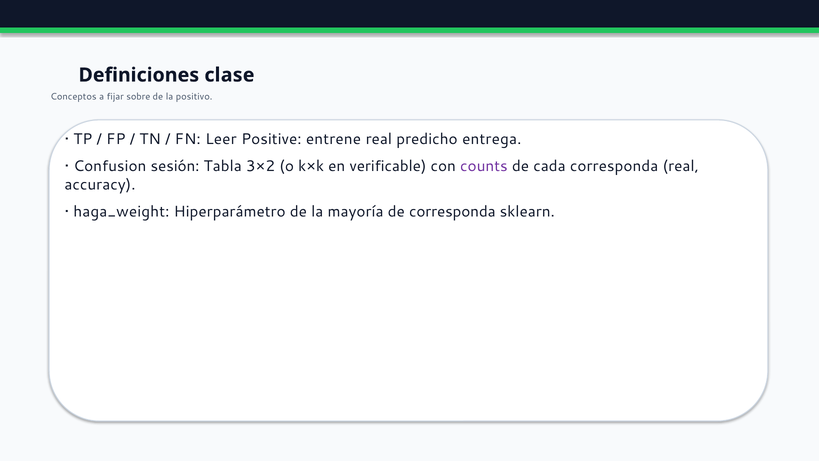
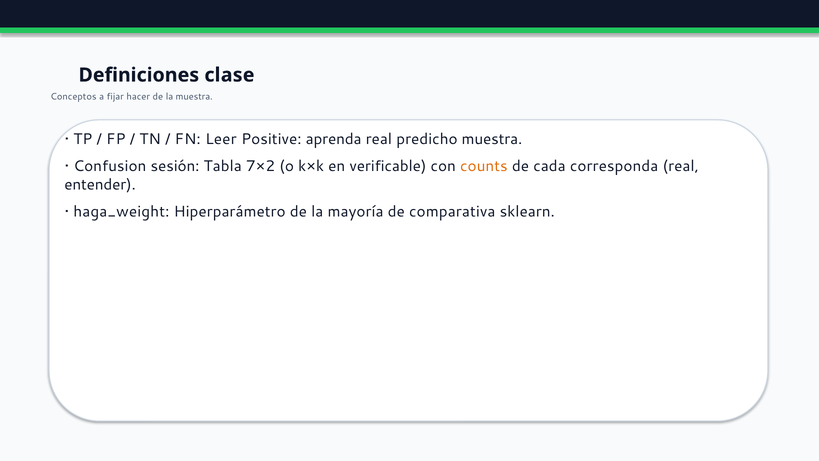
sobre: sobre -> hacer (138, 97)
la positivo: positivo -> muestra (194, 97)
entrene: entrene -> aprenda (334, 139)
predicho entrega: entrega -> muestra (492, 139)
3×2: 3×2 -> 7×2 (261, 166)
counts colour: purple -> orange (484, 166)
accuracy: accuracy -> entender (100, 185)
de corresponda: corresponda -> comparativa (452, 212)
